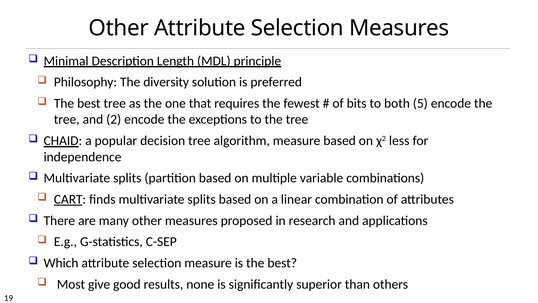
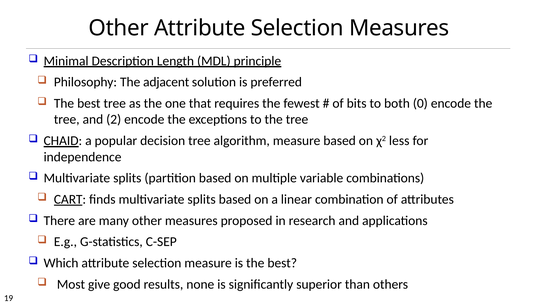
diversity: diversity -> adjacent (166, 82)
5: 5 -> 0 (420, 103)
